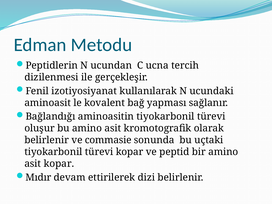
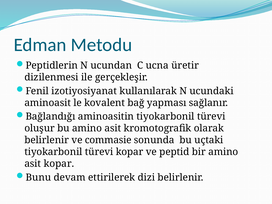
tercih: tercih -> üretir (185, 65)
Mıdır: Mıdır -> Bunu (38, 177)
